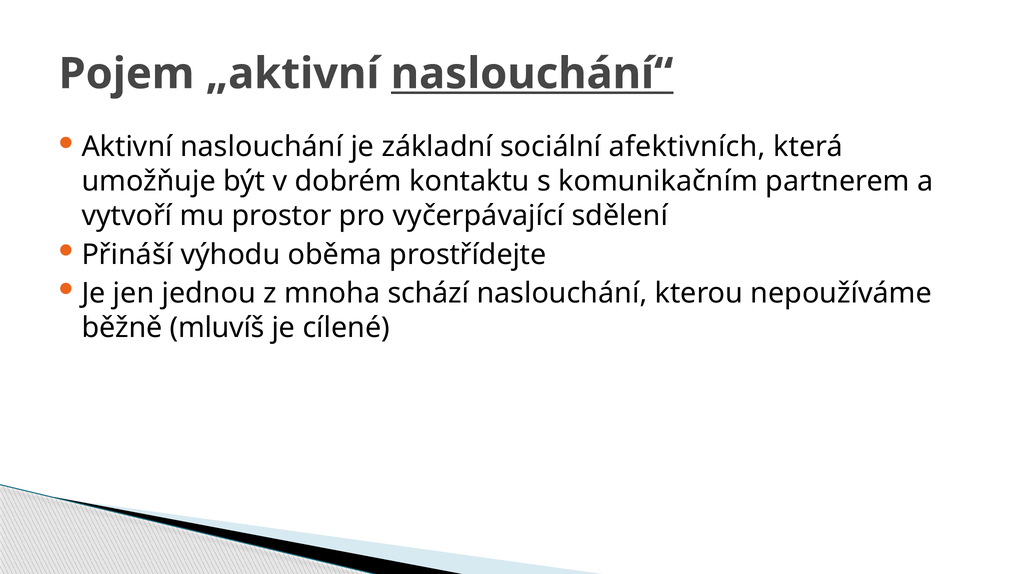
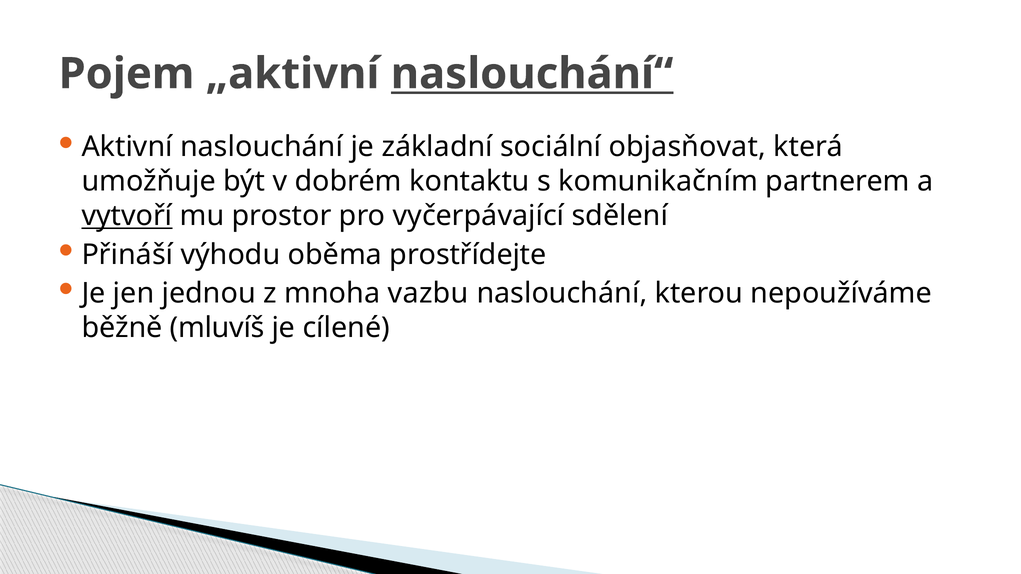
afektivních: afektivních -> objasňovat (687, 147)
vytvoří underline: none -> present (127, 216)
schází: schází -> vazbu (428, 294)
